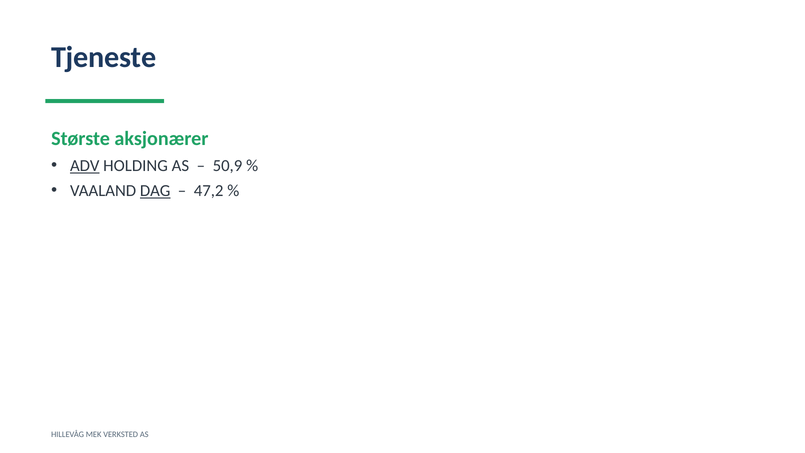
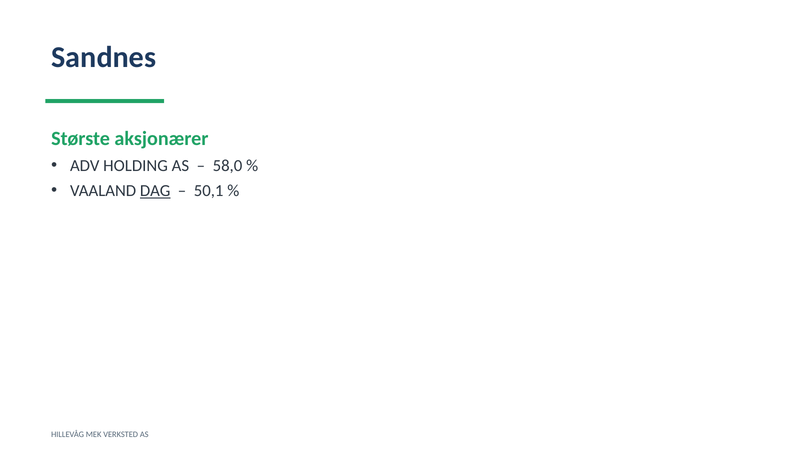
Tjeneste: Tjeneste -> Sandnes (104, 57)
ADV underline: present -> none (85, 166)
50,9: 50,9 -> 58,0 (227, 166)
47,2: 47,2 -> 50,1 (209, 191)
